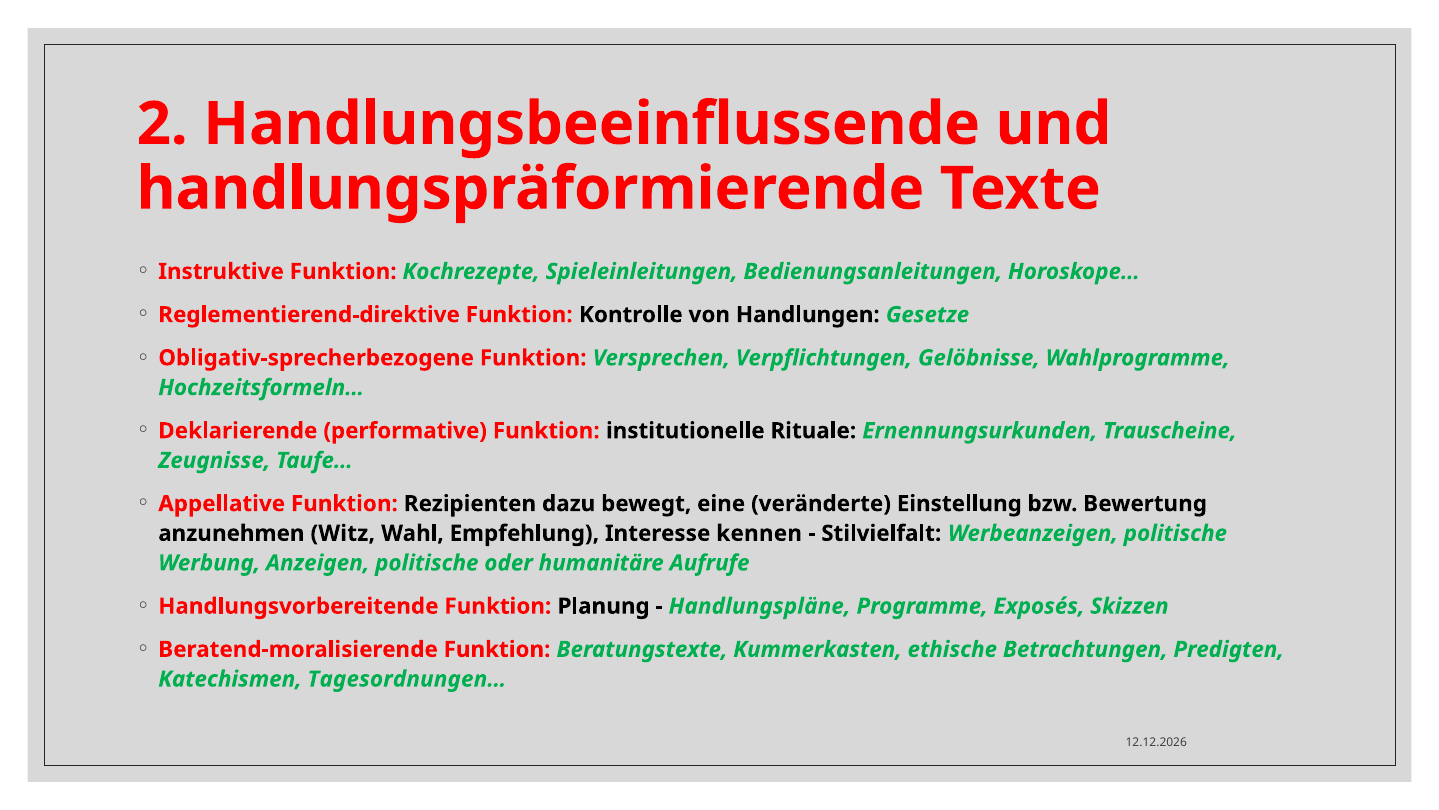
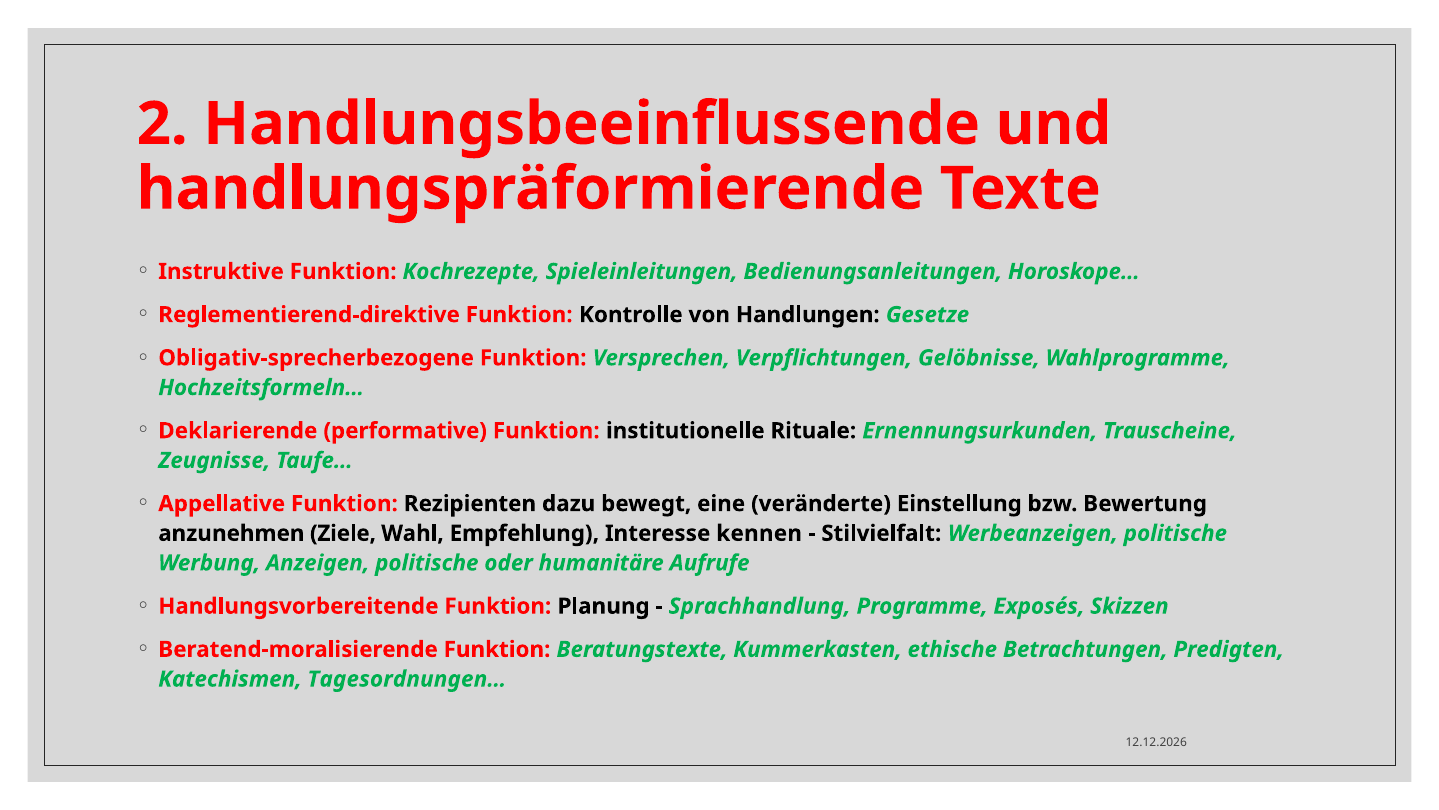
Witz: Witz -> Ziele (343, 533)
Handlungspläne: Handlungspläne -> Sprachhandlung (760, 606)
